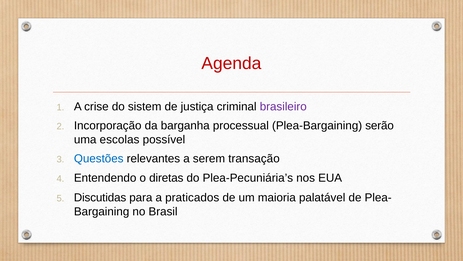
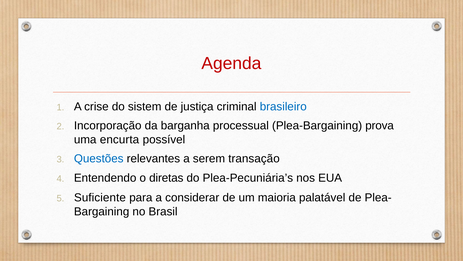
brasileiro colour: purple -> blue (283, 106)
serão: serão -> prova (380, 125)
escolas: escolas -> encurta (120, 139)
Discutidas: Discutidas -> Suficiente (100, 197)
praticados: praticados -> considerar (192, 197)
